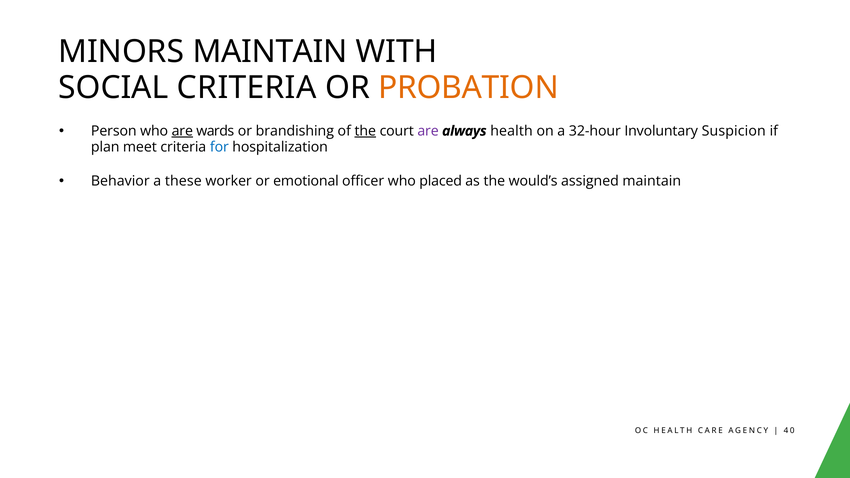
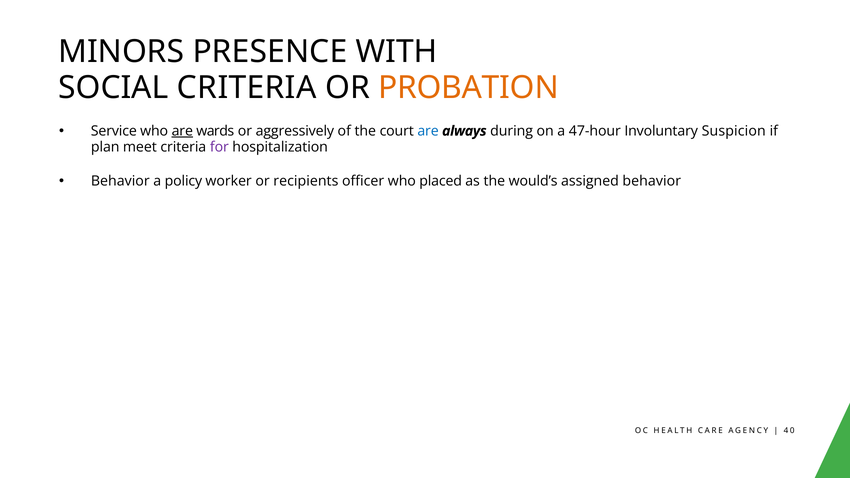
MINORS MAINTAIN: MAINTAIN -> PRESENCE (270, 52)
Person: Person -> Service (114, 131)
brandishing: brandishing -> aggressively (295, 131)
the underline: present -> none (365, 131)
are colour: purple -> blue (428, 131)
always health: health -> during (512, 131)
32-hour: 32-hour -> 47-hour (595, 131)
for colour: blue -> purple (219, 147)
these: these -> policy (183, 181)
emotional: emotional -> recipients (306, 181)
assigned maintain: maintain -> behavior (652, 181)
